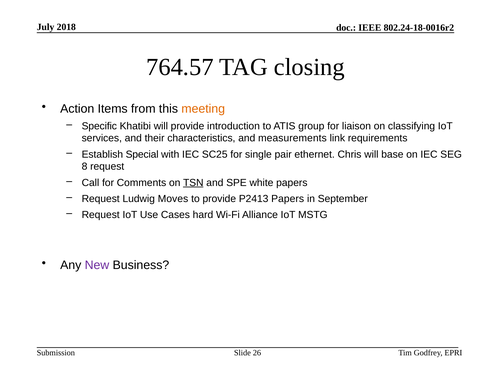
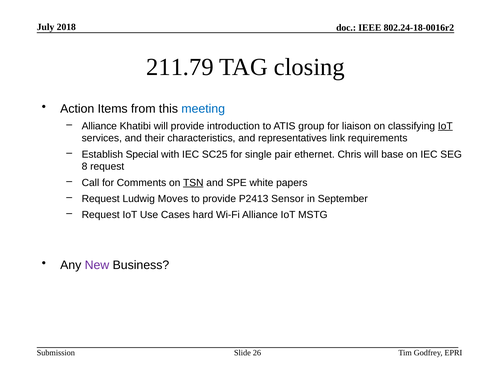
764.57: 764.57 -> 211.79 (180, 67)
meeting colour: orange -> blue (203, 109)
Specific: Specific -> Alliance (99, 126)
IoT underline: none -> present (445, 126)
measurements: measurements -> representatives (293, 138)
P2413 Papers: Papers -> Sensor (288, 199)
